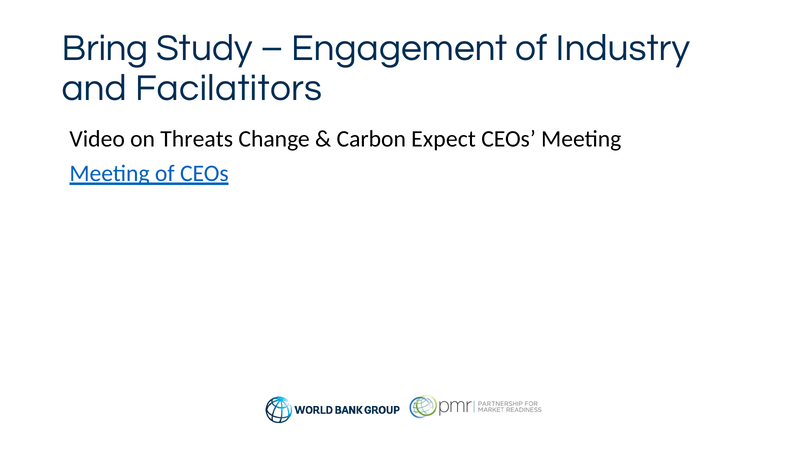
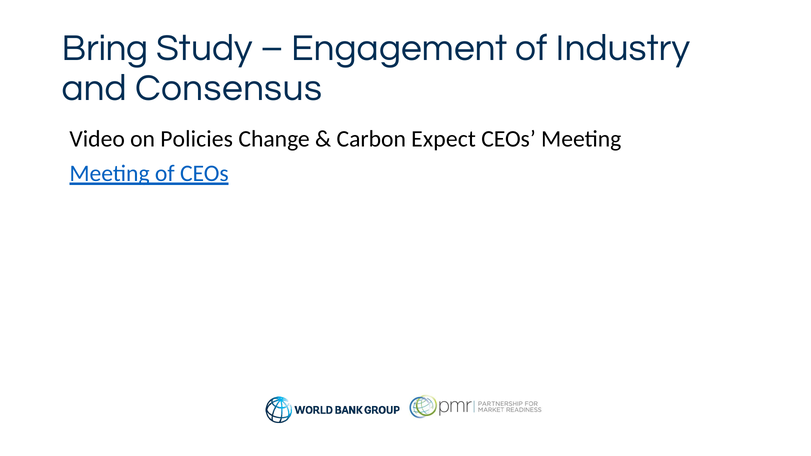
Facilatitors: Facilatitors -> Consensus (229, 88)
Threats: Threats -> Policies (197, 139)
